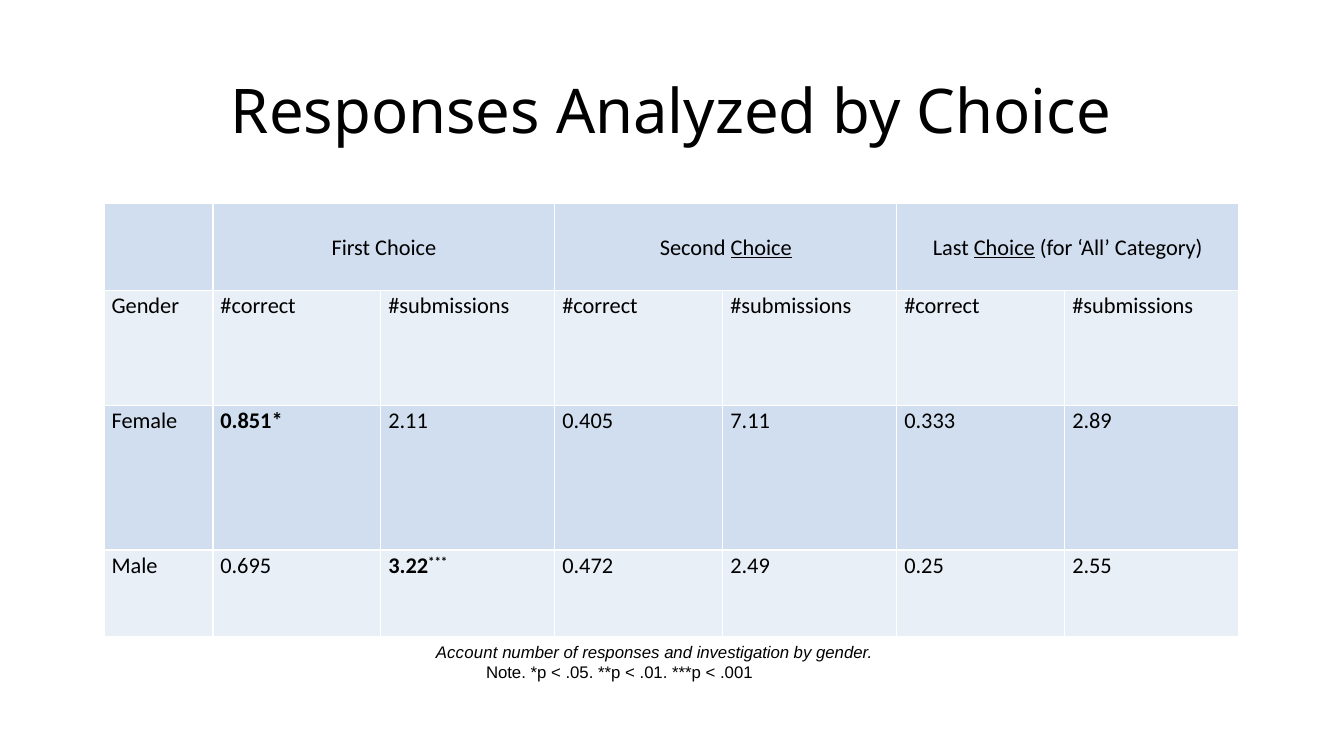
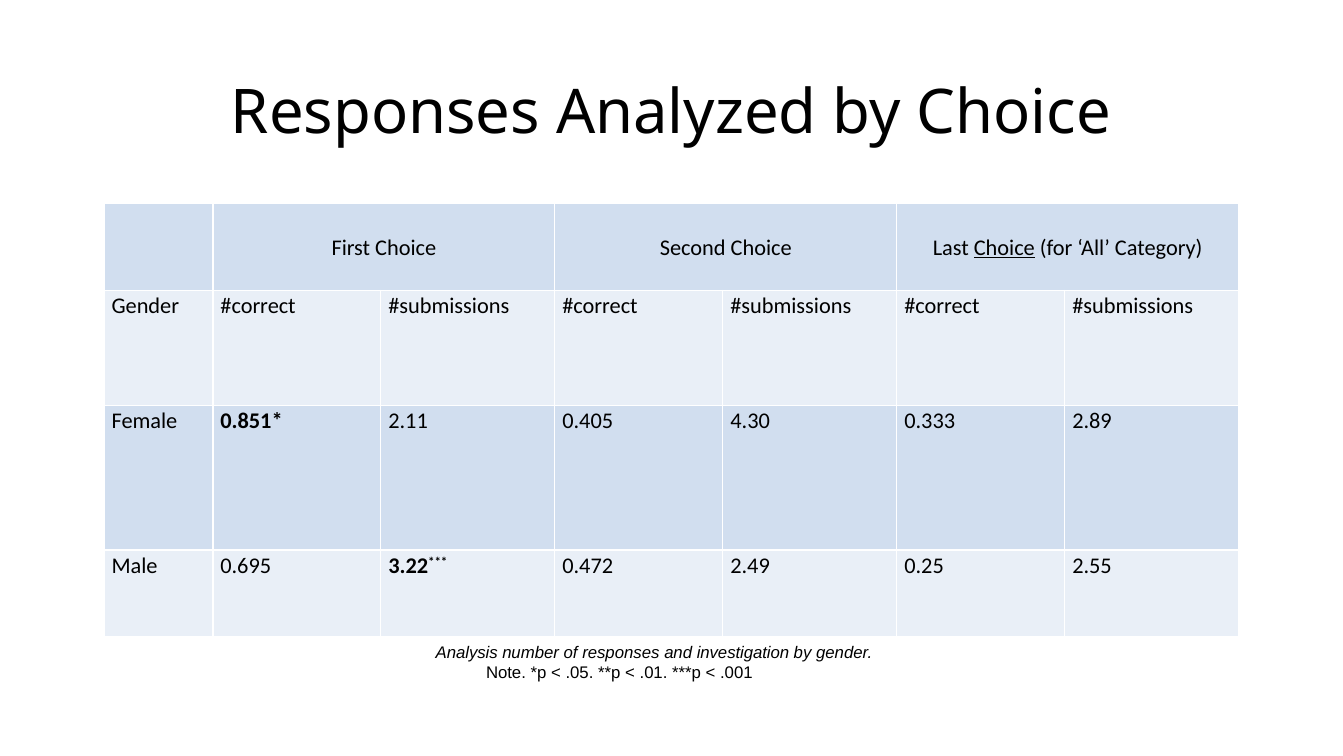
Choice underline: present -> none (761, 248)
7.11: 7.11 -> 4.30 (750, 421)
Account: Account -> Analysis (467, 653)
